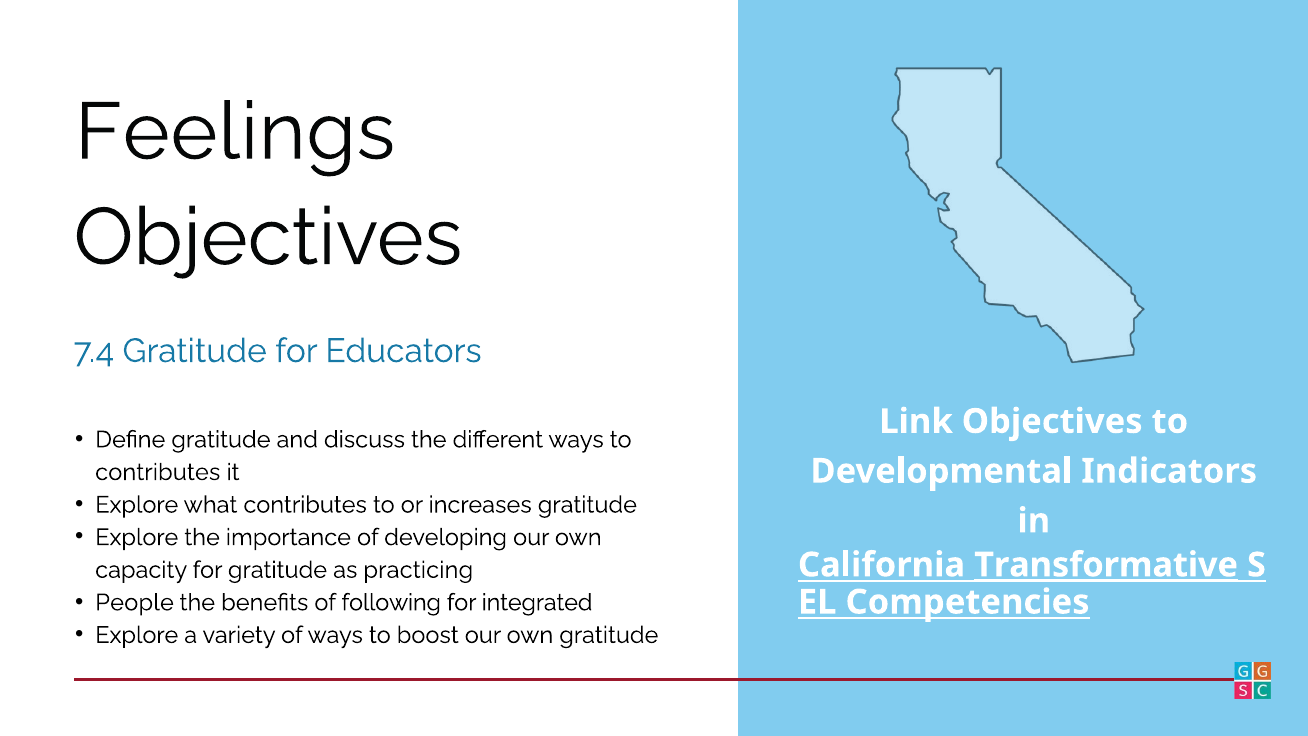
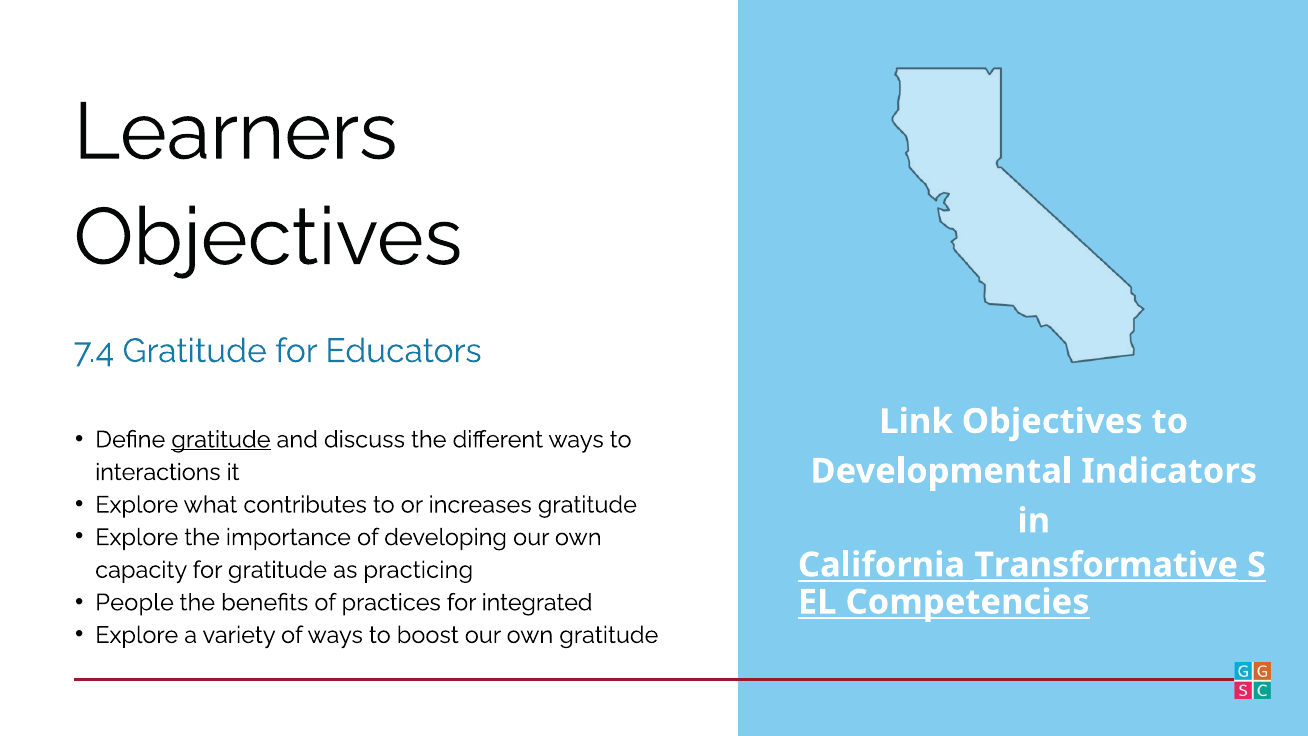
Feelings: Feelings -> Learners (236, 132)
gratitude underline: none -> present (221, 439)
contributes: contributes -> interactions (158, 472)
following: following -> practices (391, 602)
